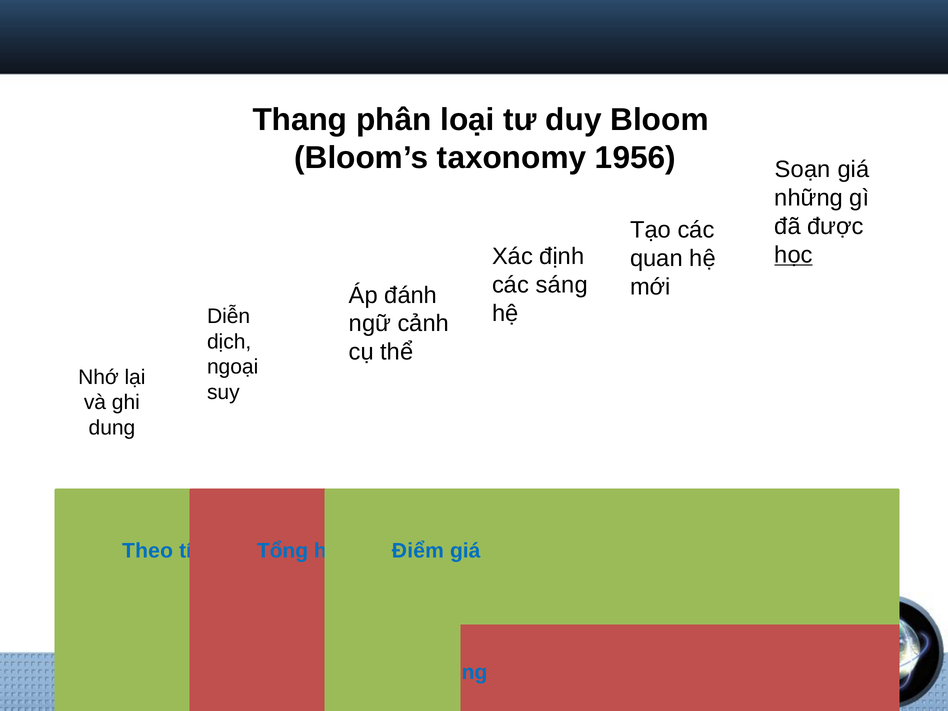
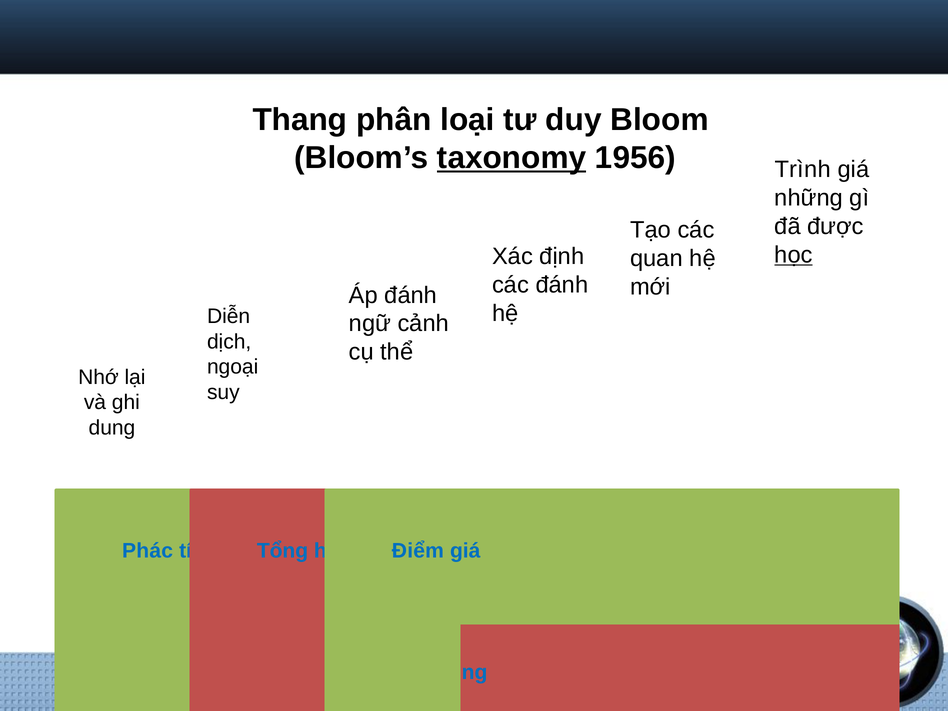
taxonomy underline: none -> present (512, 158)
Soạn: Soạn -> Trình (803, 169)
các sáng: sáng -> đánh (562, 285)
Theo: Theo -> Phác (148, 551)
